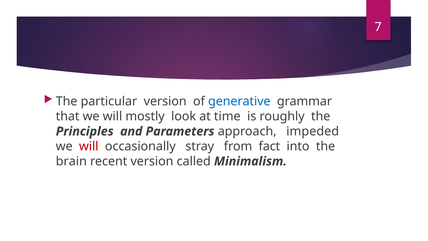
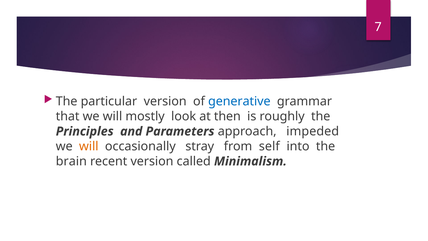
time: time -> then (227, 116)
will colour: red -> orange (89, 146)
fact: fact -> self (269, 146)
